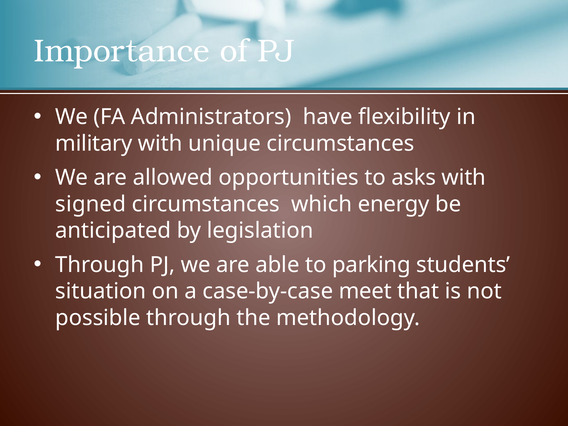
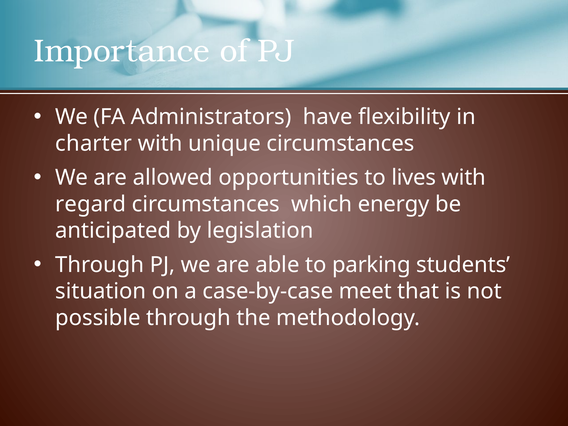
military: military -> charter (94, 144)
asks: asks -> lives (414, 178)
signed: signed -> regard (91, 204)
